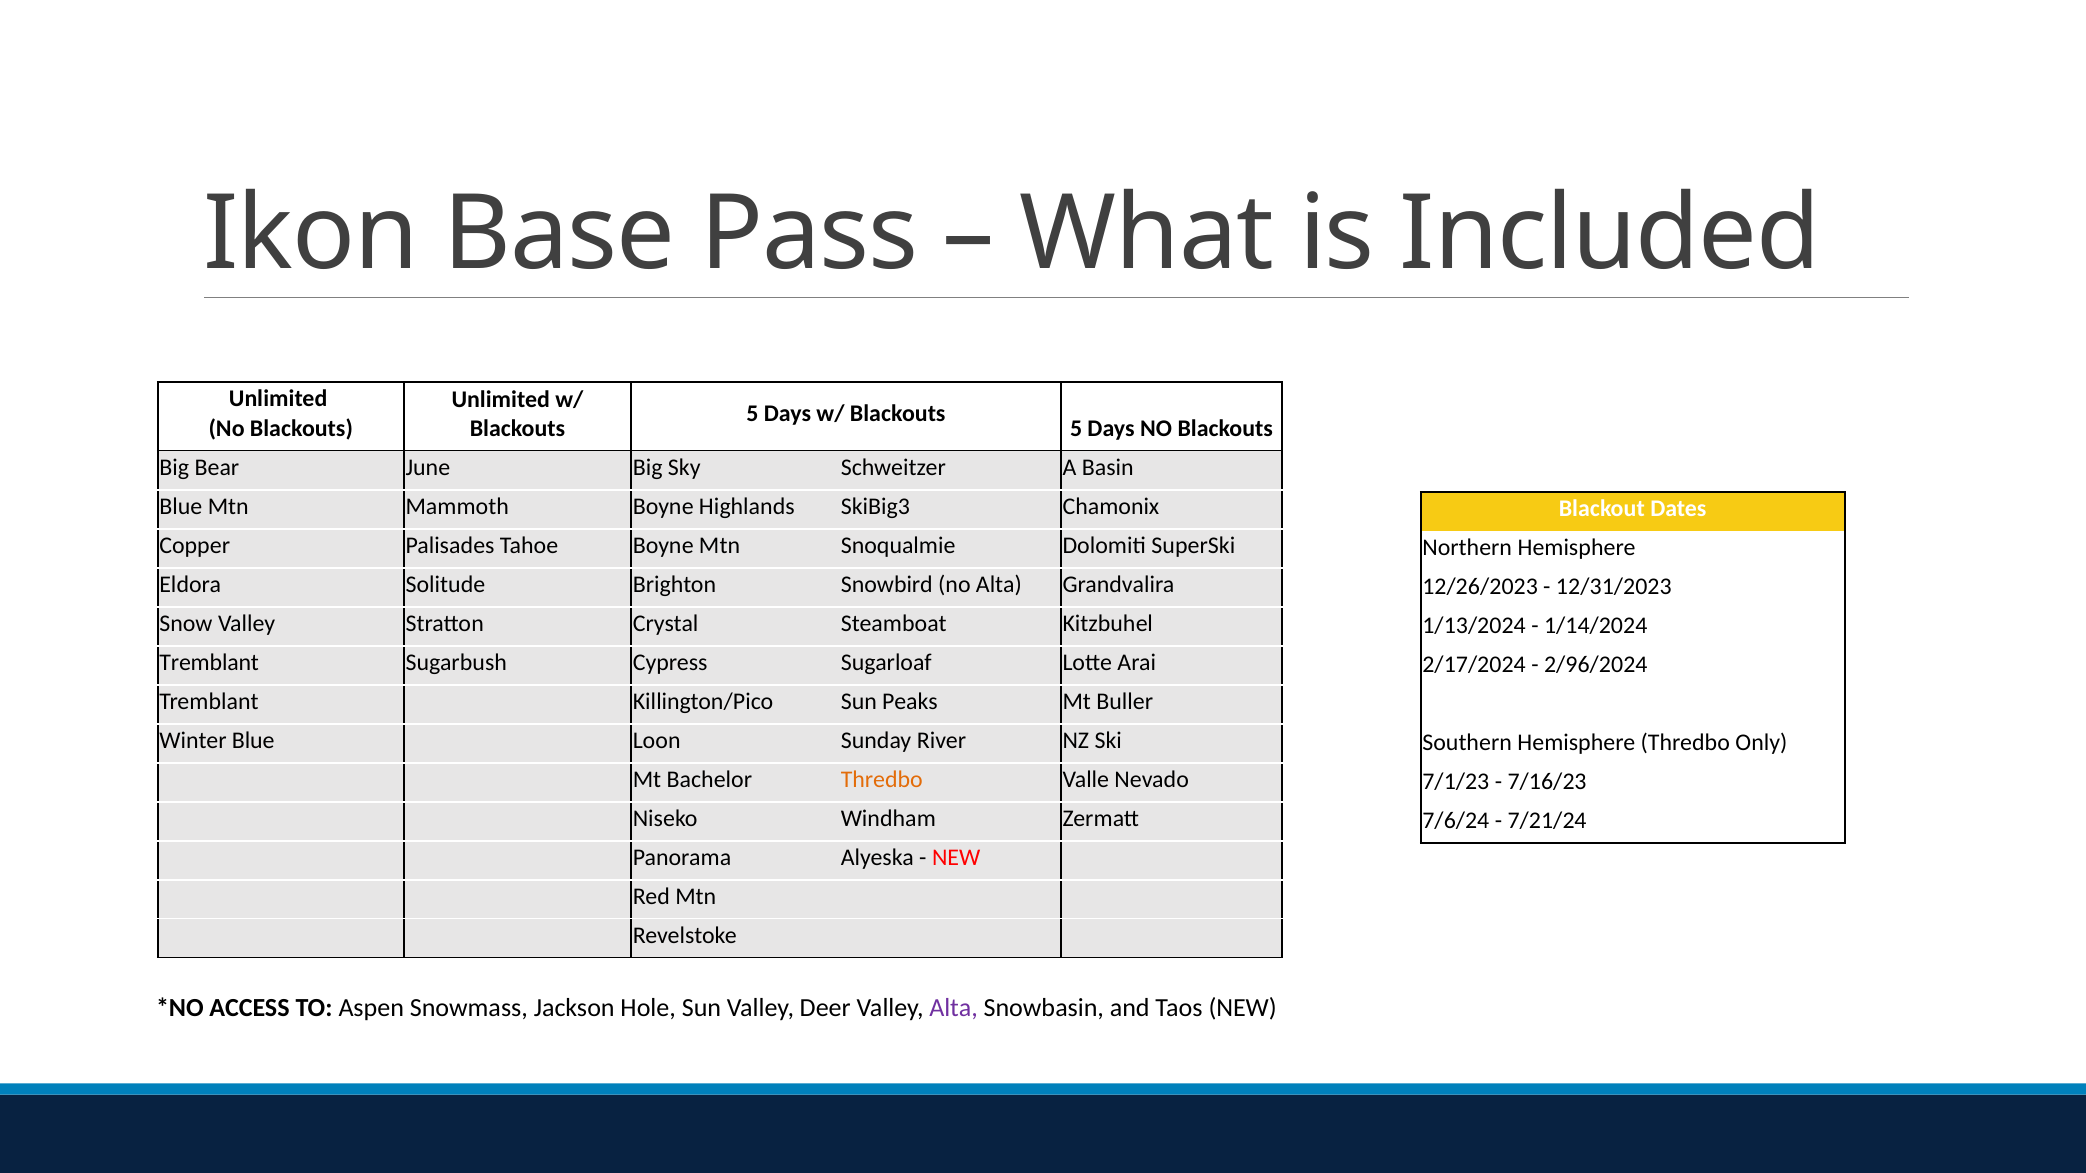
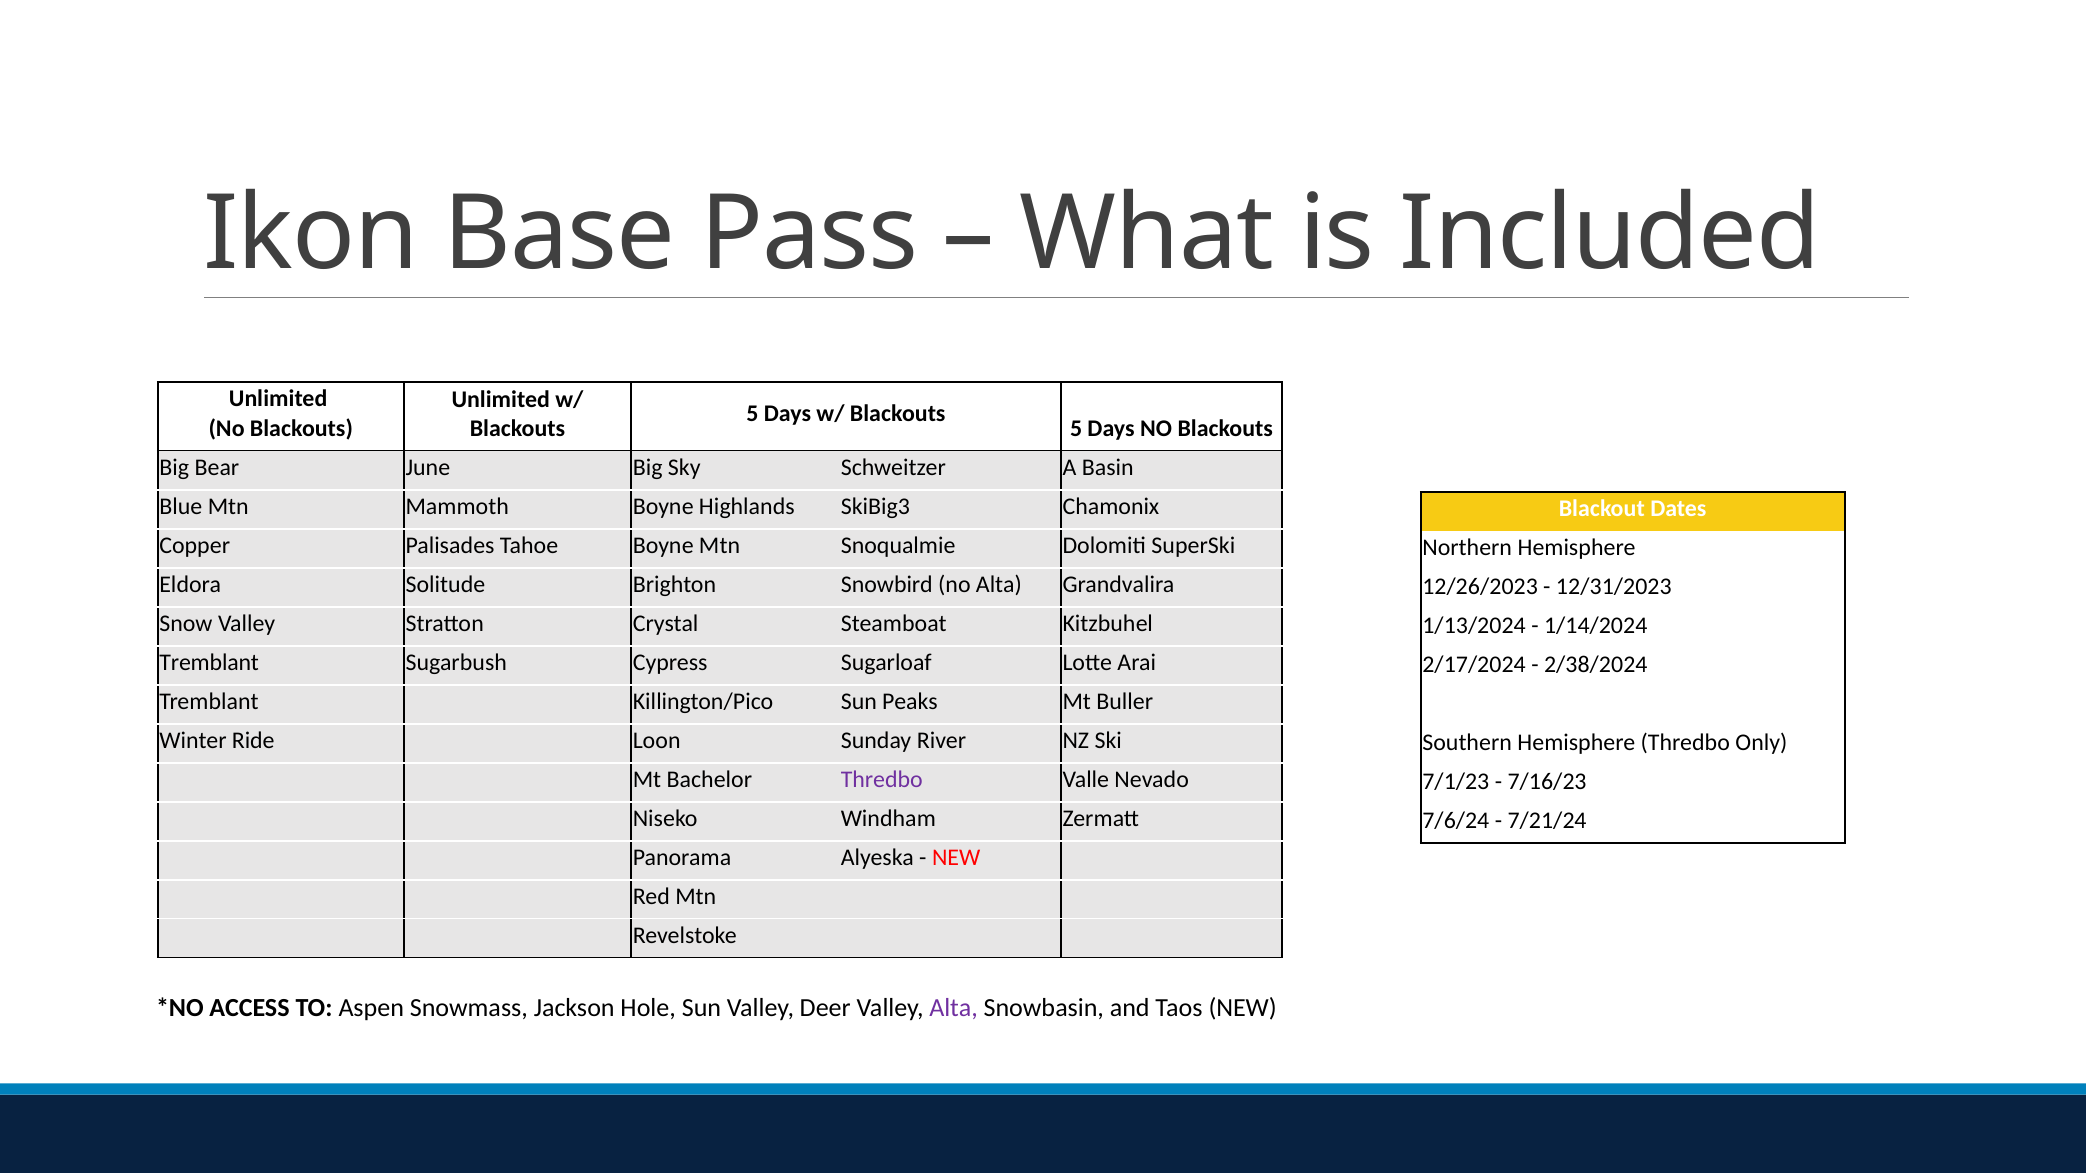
2/96/2024: 2/96/2024 -> 2/38/2024 (1596, 665)
Winter Blue: Blue -> Ride (253, 741)
Thredbo colour: orange -> purple (882, 780)
